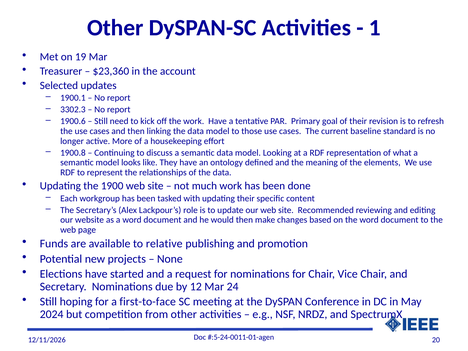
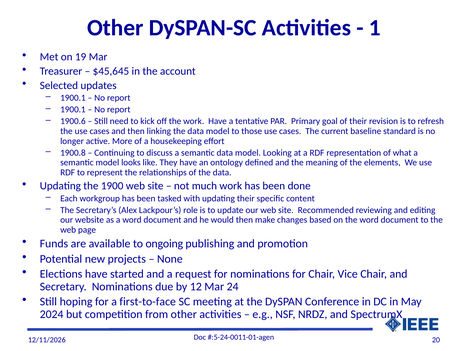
$23,360: $23,360 -> $45,645 (111, 71)
3302.3: 3302.3 -> 1900.1 (73, 110)
relative: relative -> ongoing (164, 244)
